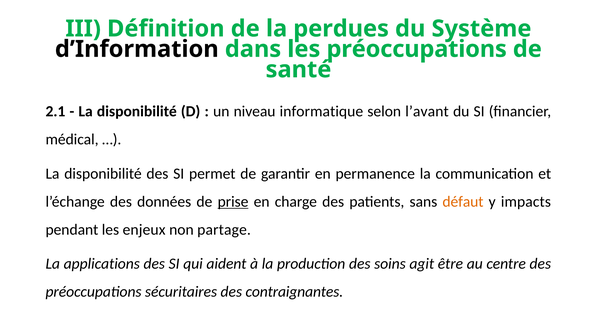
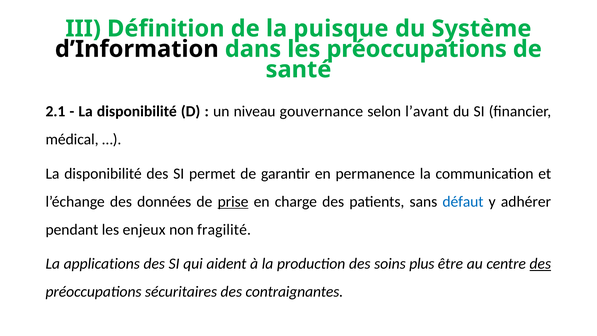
perdues: perdues -> puisque (341, 29)
informatique: informatique -> gouvernance (321, 111)
défaut colour: orange -> blue (463, 202)
impacts: impacts -> adhérer (526, 202)
partage: partage -> fragilité (224, 229)
agit: agit -> plus (422, 264)
des underline: none -> present (540, 264)
